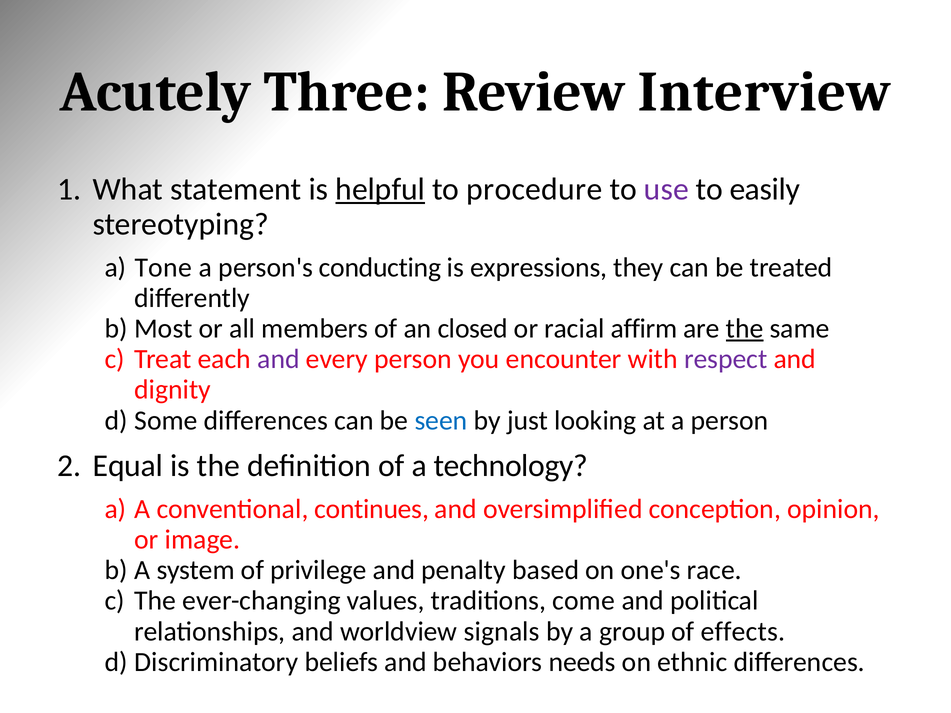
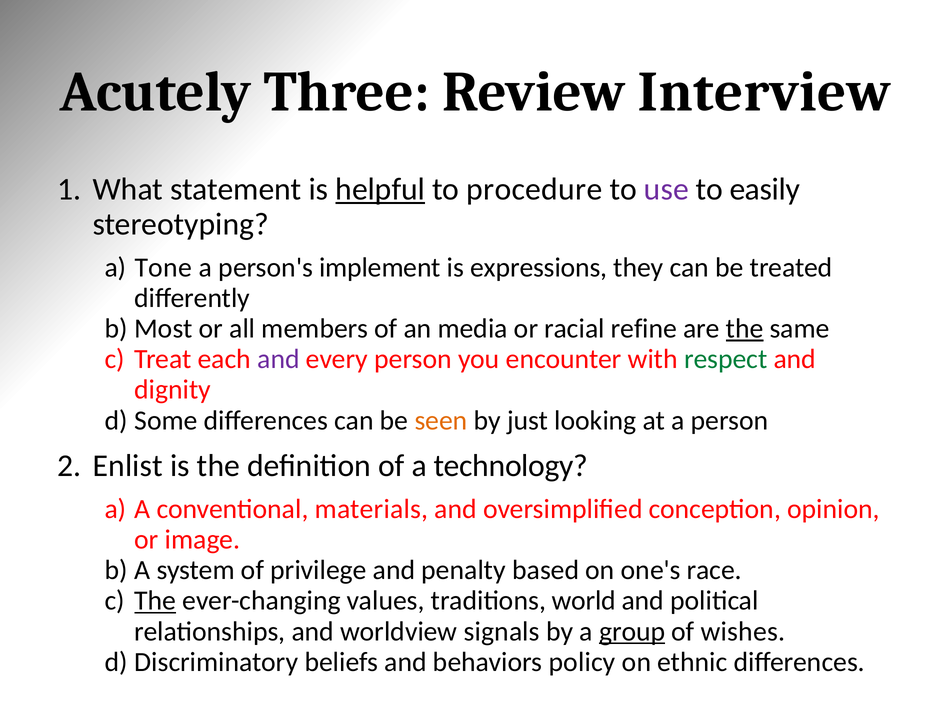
conducting: conducting -> implement (380, 268)
closed: closed -> media (473, 329)
affirm: affirm -> refine (644, 329)
respect colour: purple -> green (726, 359)
seen colour: blue -> orange (441, 421)
Equal: Equal -> Enlist (128, 466)
continues: continues -> materials (371, 509)
The underline: none -> present (155, 601)
come: come -> world (584, 601)
group underline: none -> present (632, 632)
effects: effects -> wishes (743, 632)
needs: needs -> policy (582, 662)
